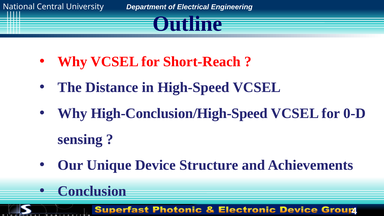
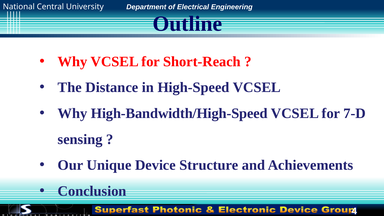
High-Conclusion/High-Speed: High-Conclusion/High-Speed -> High-Bandwidth/High-Speed (179, 113)
0-D: 0-D -> 7-D (355, 113)
